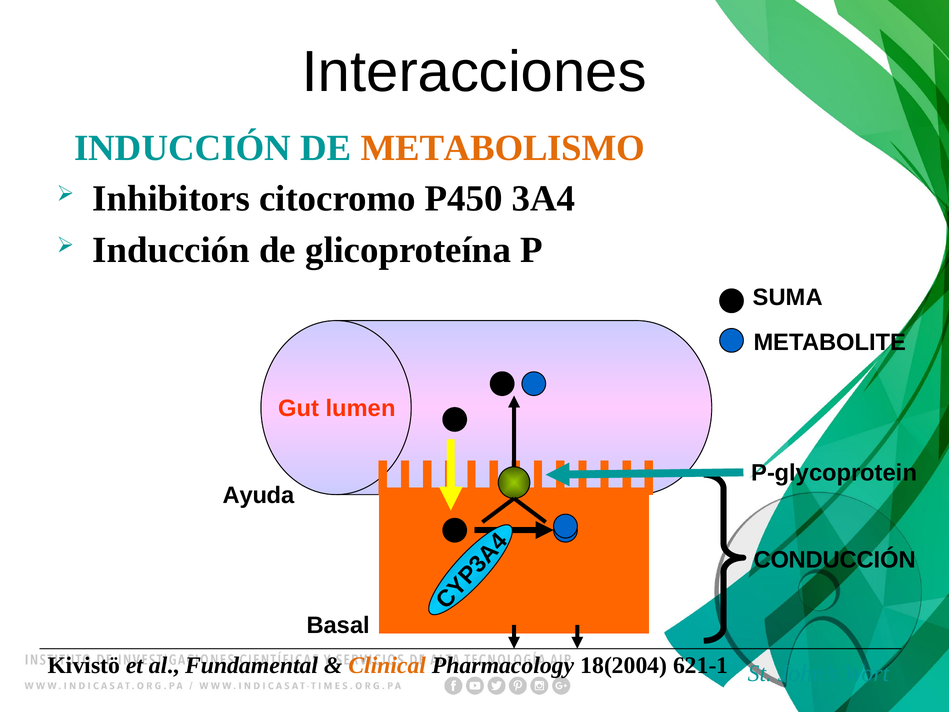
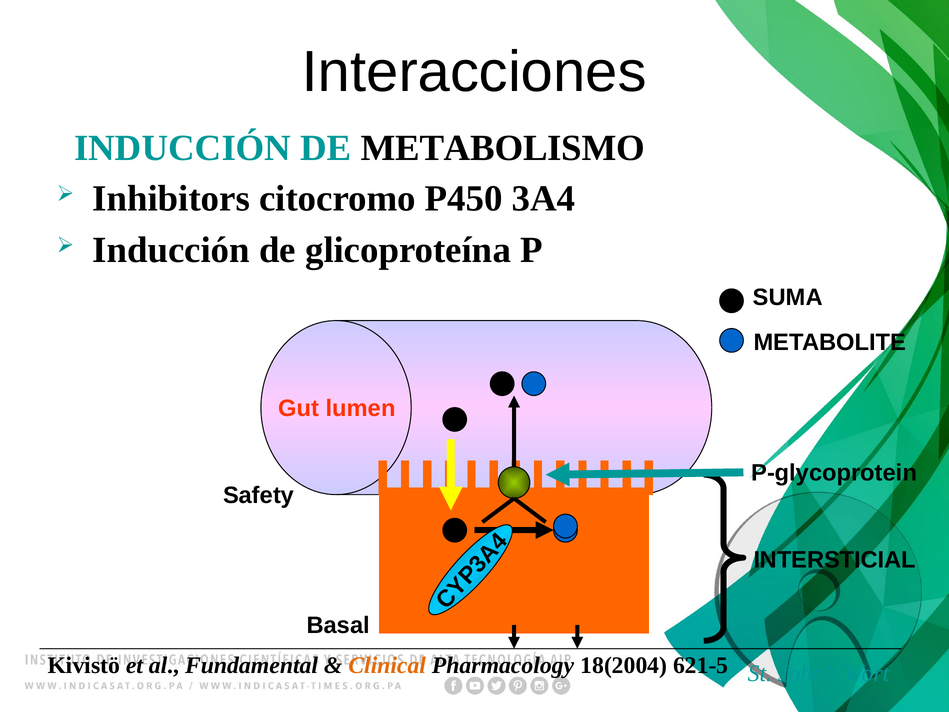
METABOLISMO colour: orange -> black (503, 148)
Ayuda: Ayuda -> Safety (259, 495)
CONDUCCIÓN: CONDUCCIÓN -> INTERSTICIAL (835, 560)
621-1: 621-1 -> 621-5 (701, 665)
